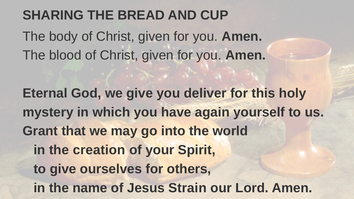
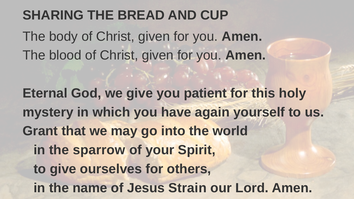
deliver: deliver -> patient (205, 93)
creation: creation -> sparrow (99, 150)
